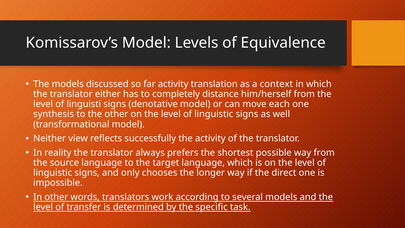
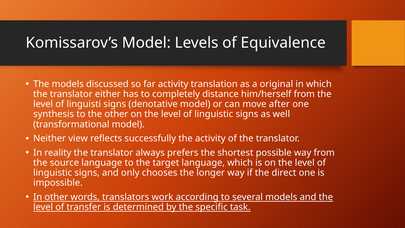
context: context -> original (276, 84)
each: each -> after (279, 104)
